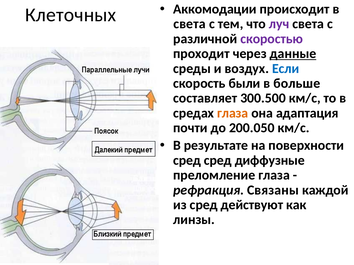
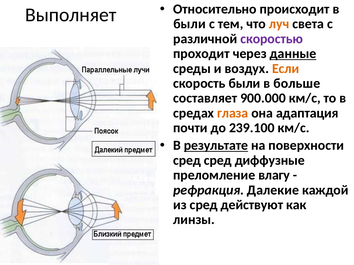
Клеточных: Клеточных -> Выполняет (71, 15)
Аккомодации: Аккомодации -> Относительно (215, 9)
света: света -> были (189, 24)
луч colour: purple -> orange (279, 24)
Если colour: blue -> orange (286, 69)
300.500: 300.500 -> 900.000 (263, 98)
200.050: 200.050 -> 239.100 (252, 128)
результате underline: none -> present (216, 146)
преломление глаза: глаза -> влагу (274, 175)
Связаны: Связаны -> Далекие (273, 190)
